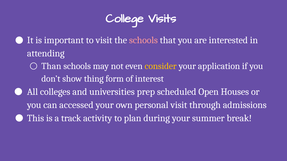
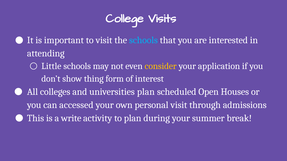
schools colour: pink -> light blue (143, 40)
Than: Than -> Little (51, 66)
universities prep: prep -> plan (146, 92)
track: track -> write (71, 118)
